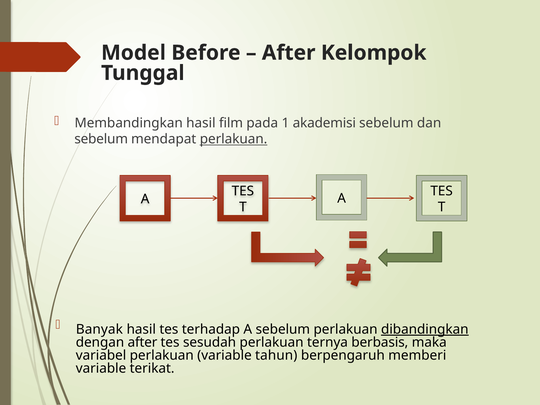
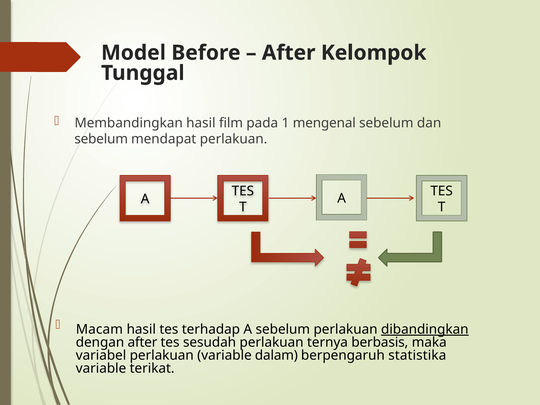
akademisi: akademisi -> mengenal (324, 123)
perlakuan underline: present -> none (234, 139)
Banyak: Banyak -> Macam (99, 329)
tahun: tahun -> dalam (276, 355)
memberi: memberi -> statistika (417, 355)
